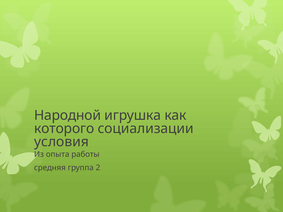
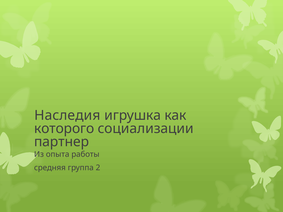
Народной: Народной -> Наследия (67, 115)
условия: условия -> партнер (62, 142)
